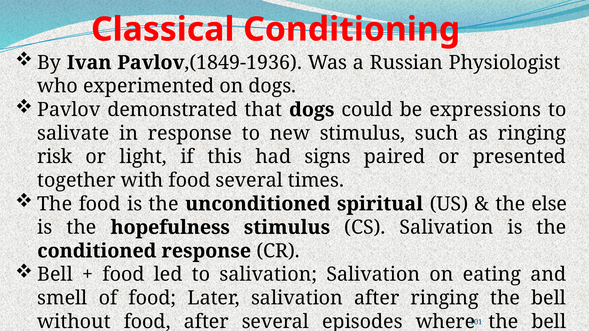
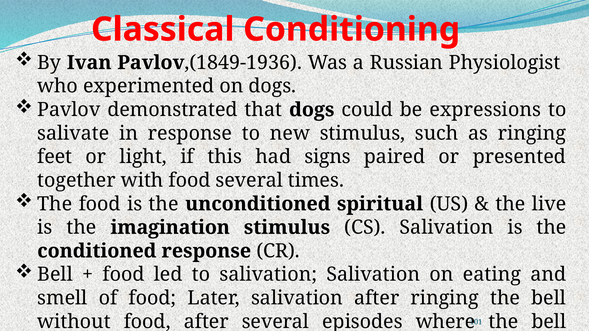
risk: risk -> feet (55, 157)
else: else -> live (549, 204)
hopefulness: hopefulness -> imagination (170, 228)
